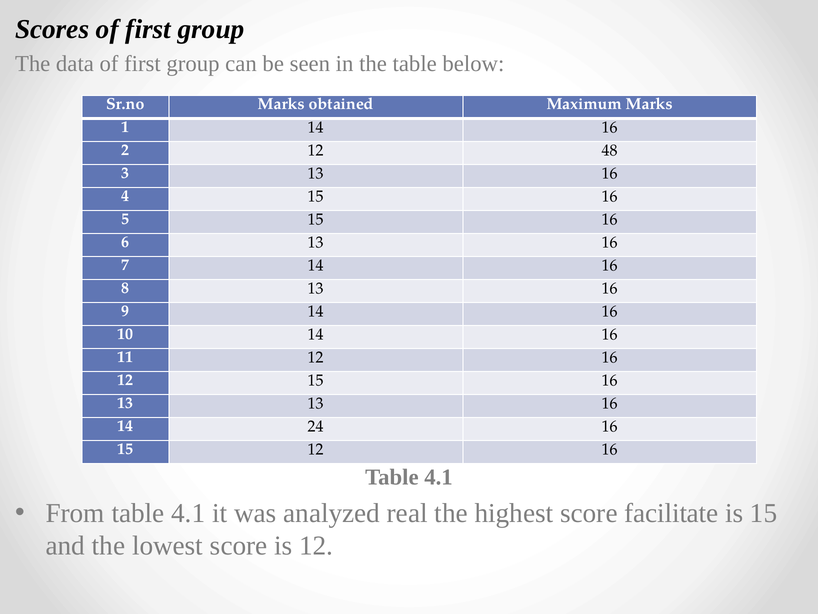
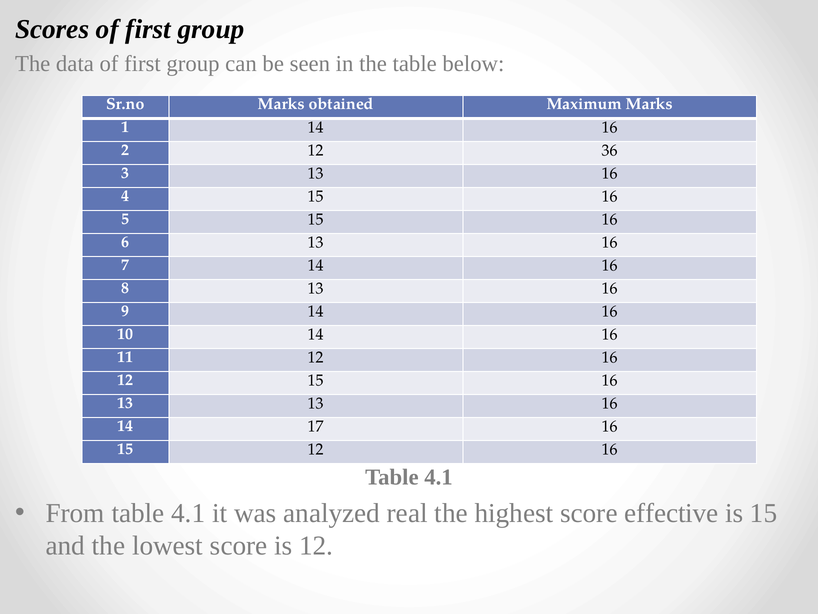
48: 48 -> 36 (610, 150)
24: 24 -> 17 (316, 426)
facilitate: facilitate -> effective (671, 513)
